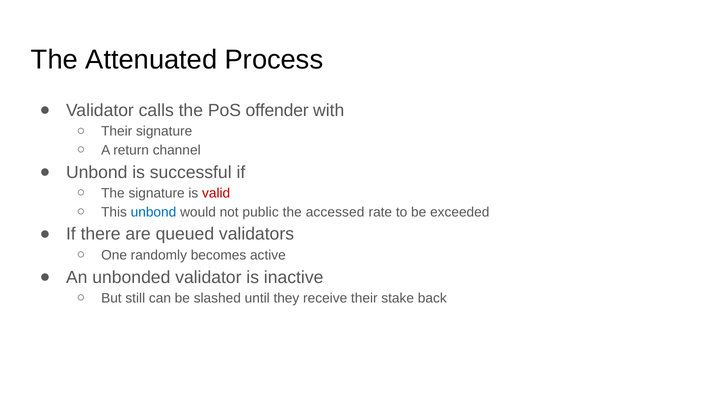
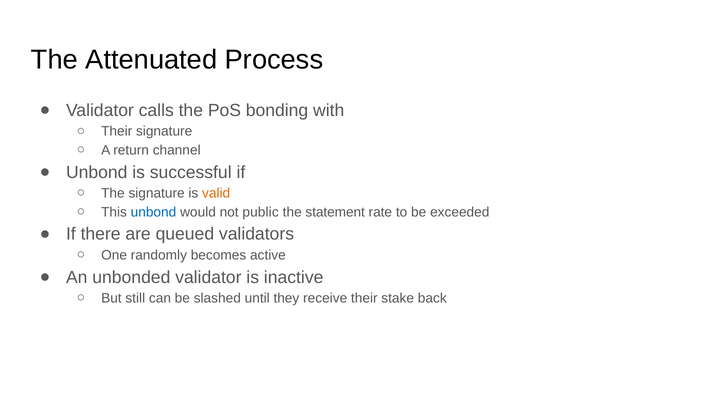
offender: offender -> bonding (277, 110)
valid colour: red -> orange (216, 193)
accessed: accessed -> statement (335, 212)
